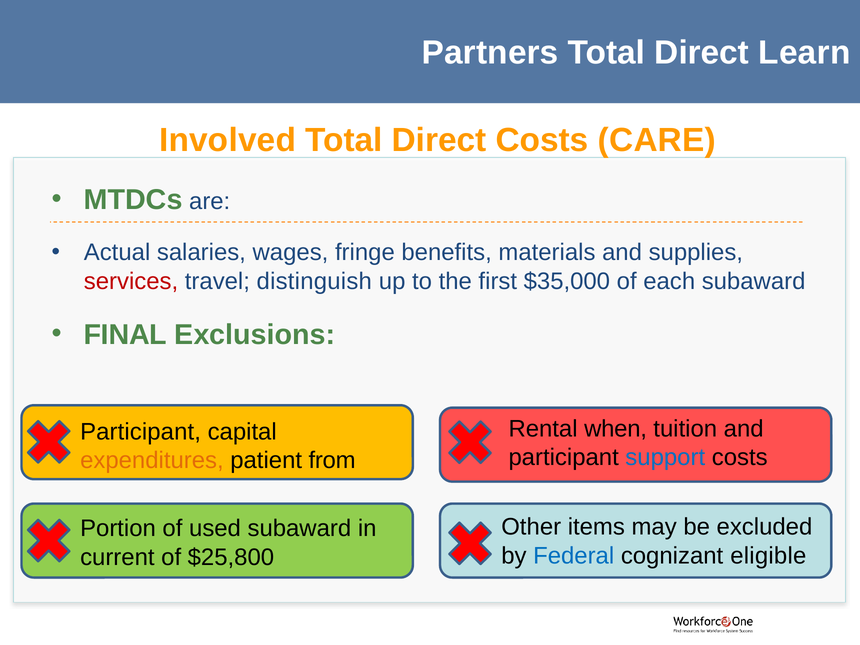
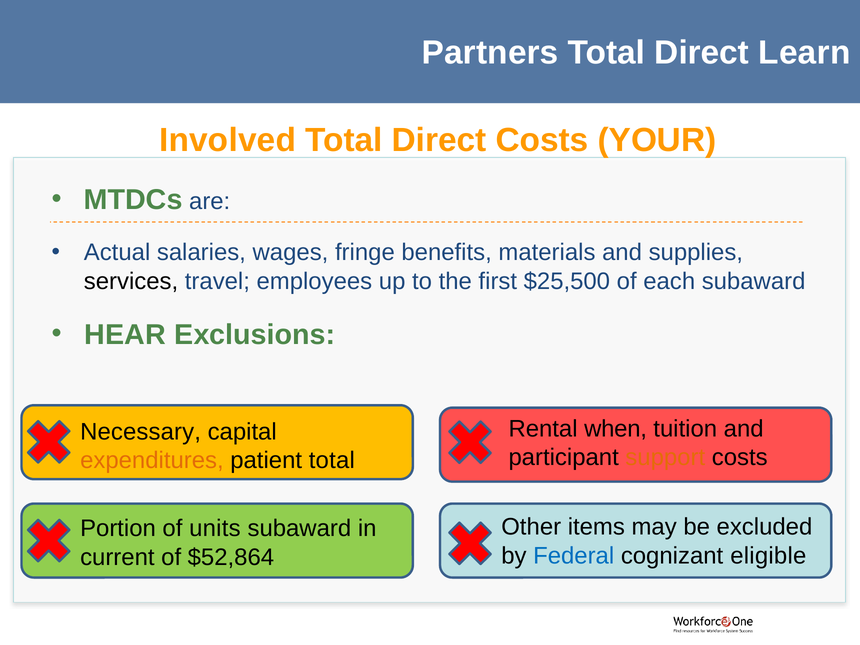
CARE: CARE -> YOUR (657, 140)
services colour: red -> black (131, 281)
distinguish: distinguish -> employees (314, 281)
$35,000: $35,000 -> $25,500 (567, 281)
FINAL: FINAL -> HEAR (125, 335)
Participant: Participant -> Necessary (141, 432)
support colour: blue -> orange (665, 457)
patient from: from -> total (332, 461)
used: used -> units (215, 529)
$25,800: $25,800 -> $52,864 (231, 557)
